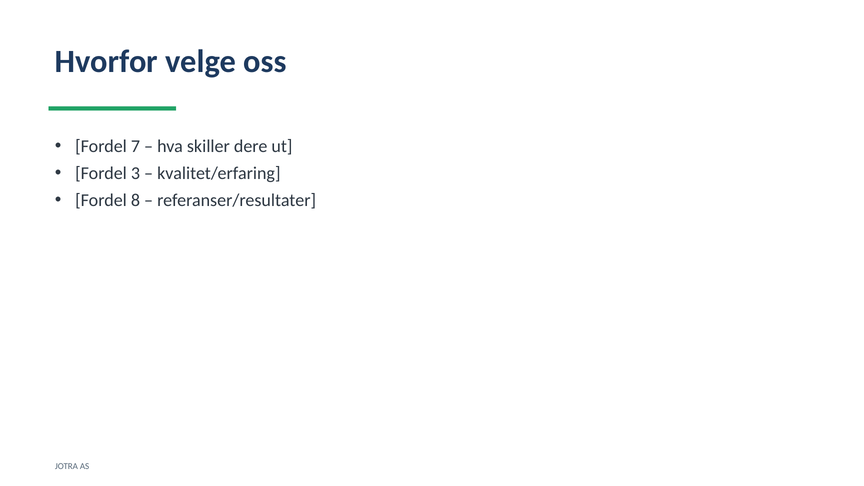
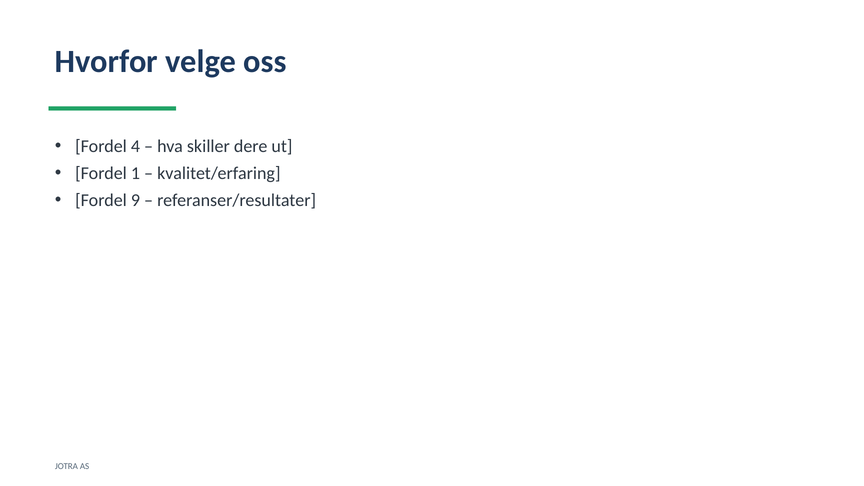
7: 7 -> 4 (135, 146)
3: 3 -> 1 (135, 173)
8: 8 -> 9 (135, 200)
